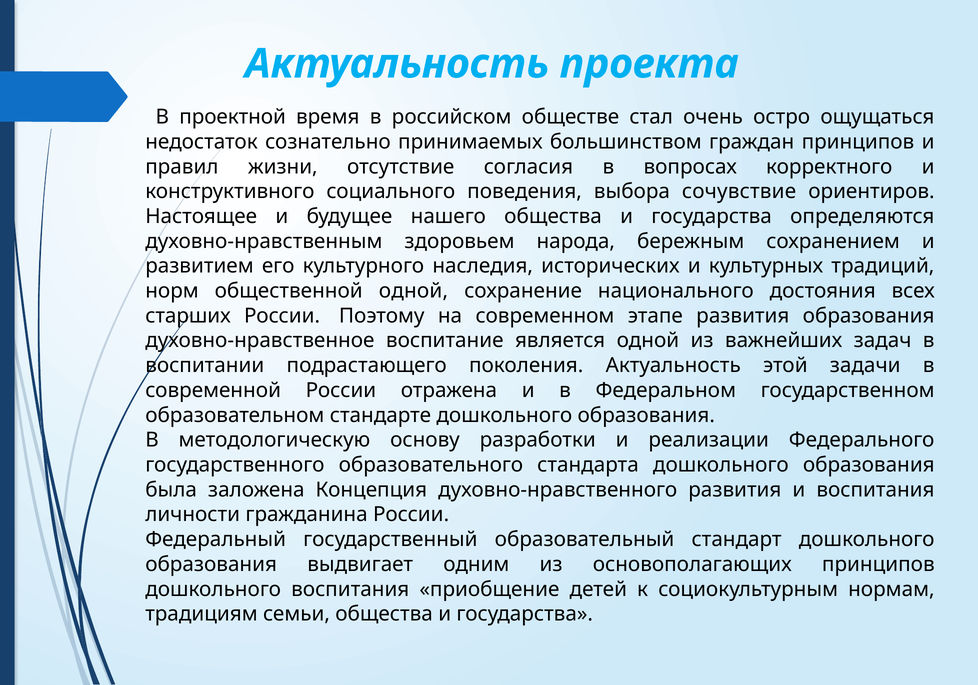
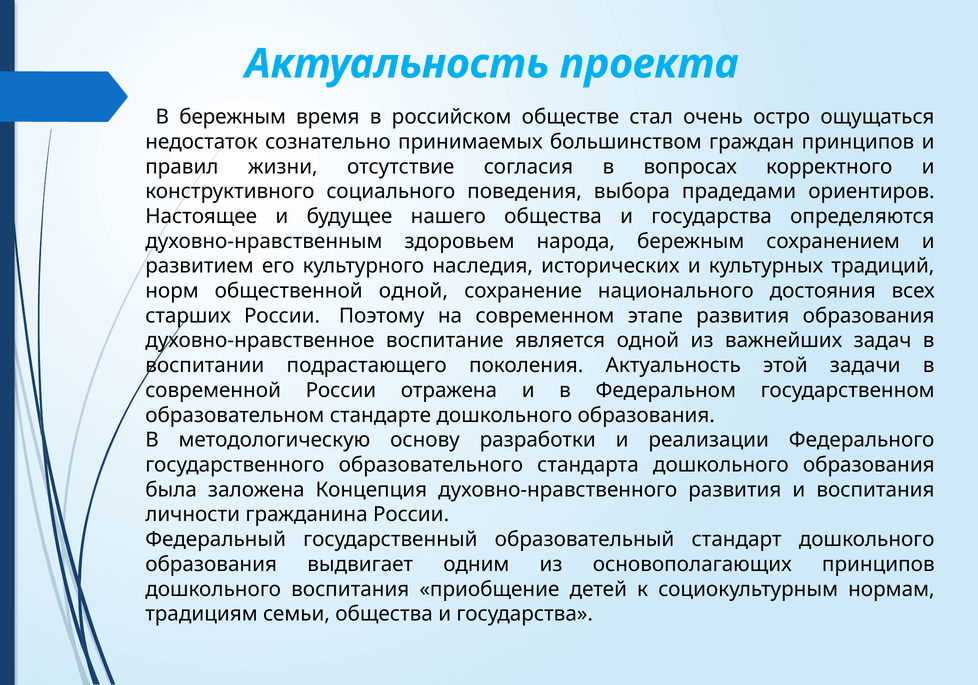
В проектной: проектной -> бережным (233, 117)
сочувствие: сочувствие -> прадедами (739, 191)
